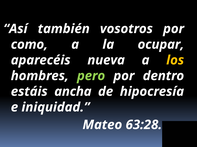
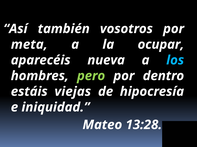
como: como -> meta (29, 45)
los colour: yellow -> light blue (175, 60)
ancha: ancha -> viejas (73, 92)
63:28: 63:28 -> 13:28 (144, 125)
